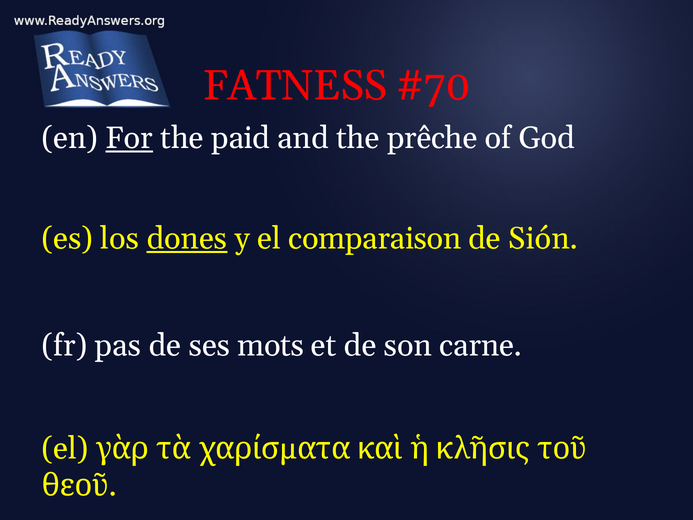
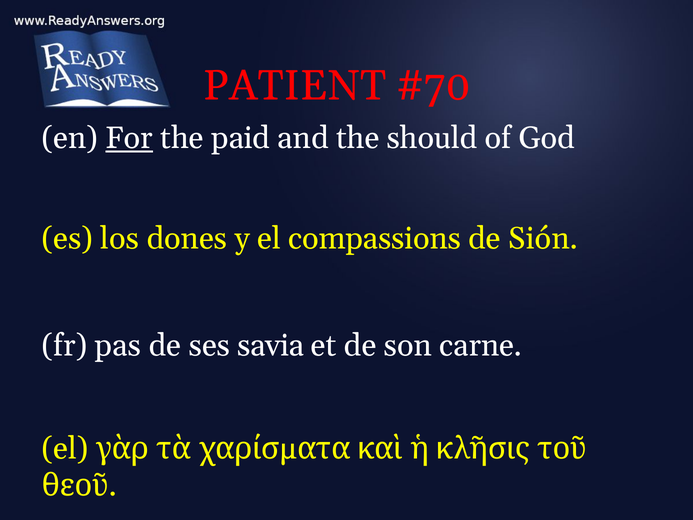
FATNESS: FATNESS -> PATIENT (295, 86)
prêche: prêche -> should (432, 138)
dones underline: present -> none (187, 238)
comparaison: comparaison -> compassions (375, 238)
mots: mots -> savia (271, 345)
